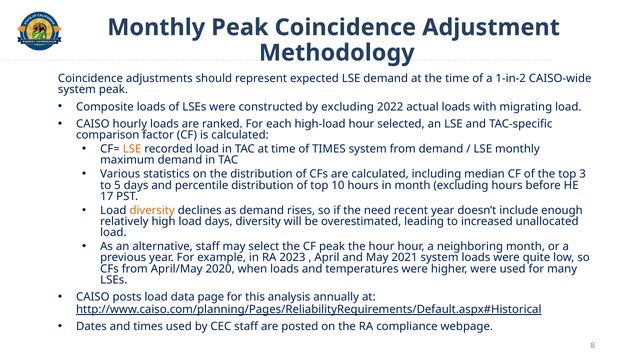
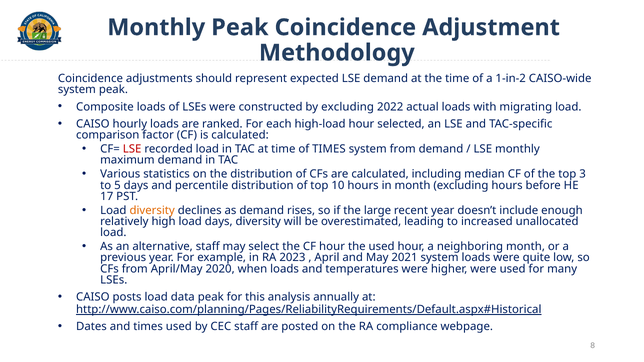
LSE colour: orange -> red (132, 149)
need: need -> large (378, 211)
CF peak: peak -> hour (332, 247)
the hour: hour -> used (382, 247)
data page: page -> peak (211, 297)
